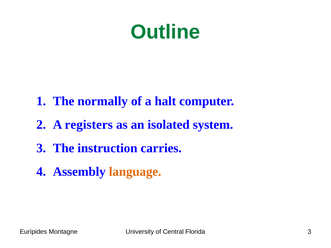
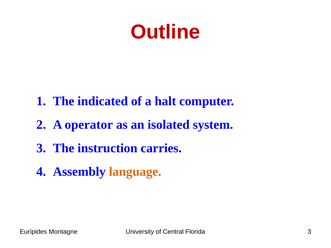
Outline colour: green -> red (165, 32)
normally: normally -> indicated (103, 101)
registers: registers -> operator (89, 125)
